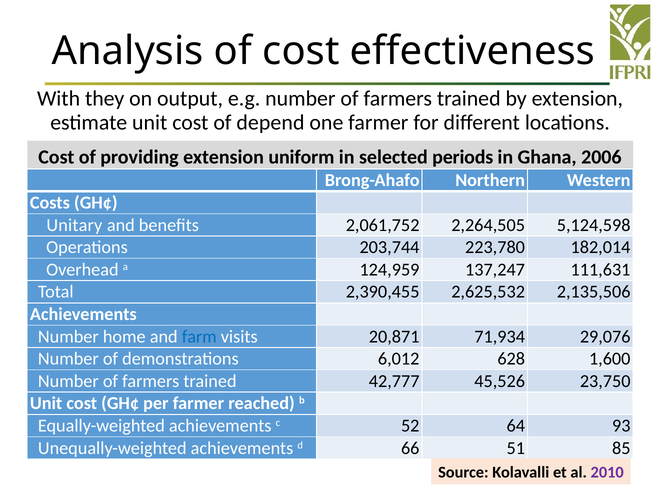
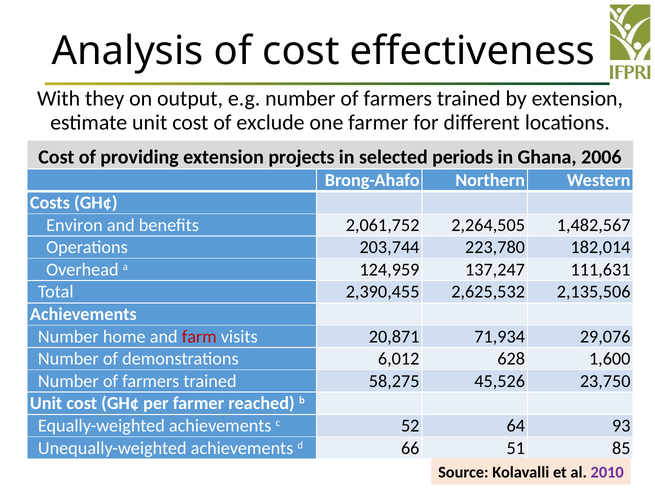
depend: depend -> exclude (270, 122)
uniform: uniform -> projects (301, 157)
Unitary: Unitary -> Environ (74, 225)
5,124,598: 5,124,598 -> 1,482,567 (594, 225)
farm colour: blue -> red (199, 337)
42,777: 42,777 -> 58,275 (394, 381)
